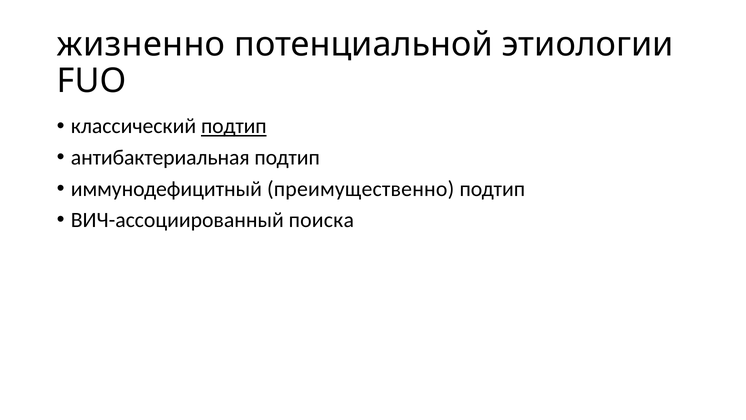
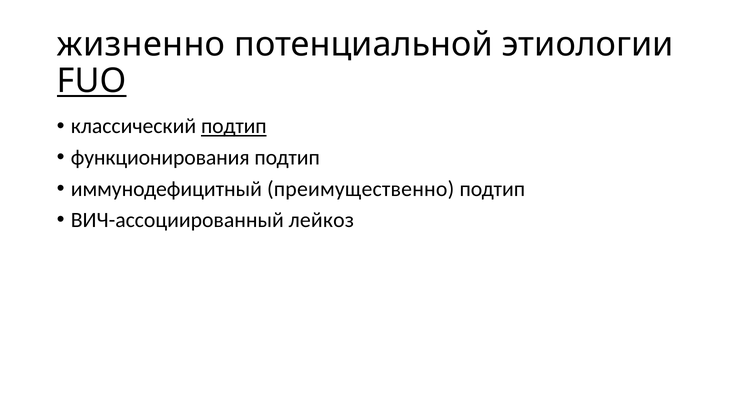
FUO underline: none -> present (92, 81)
антибактериальная: антибактериальная -> функционирования (160, 157)
поиска: поиска -> лейкоз (321, 220)
